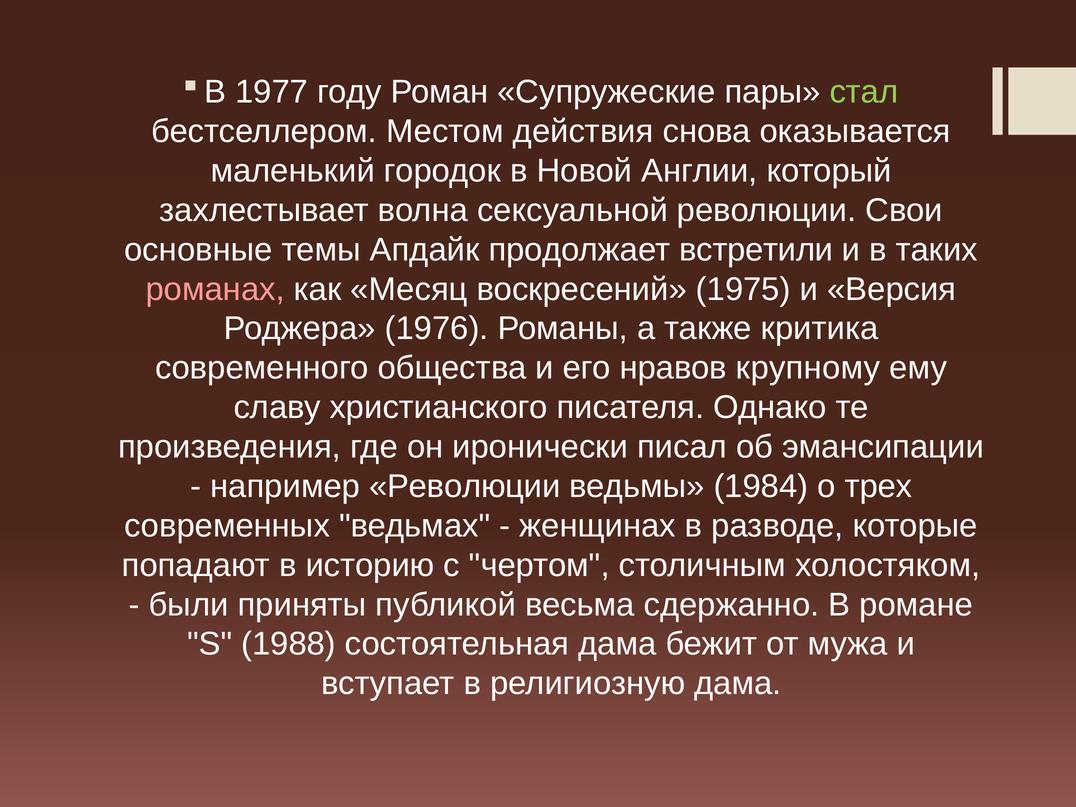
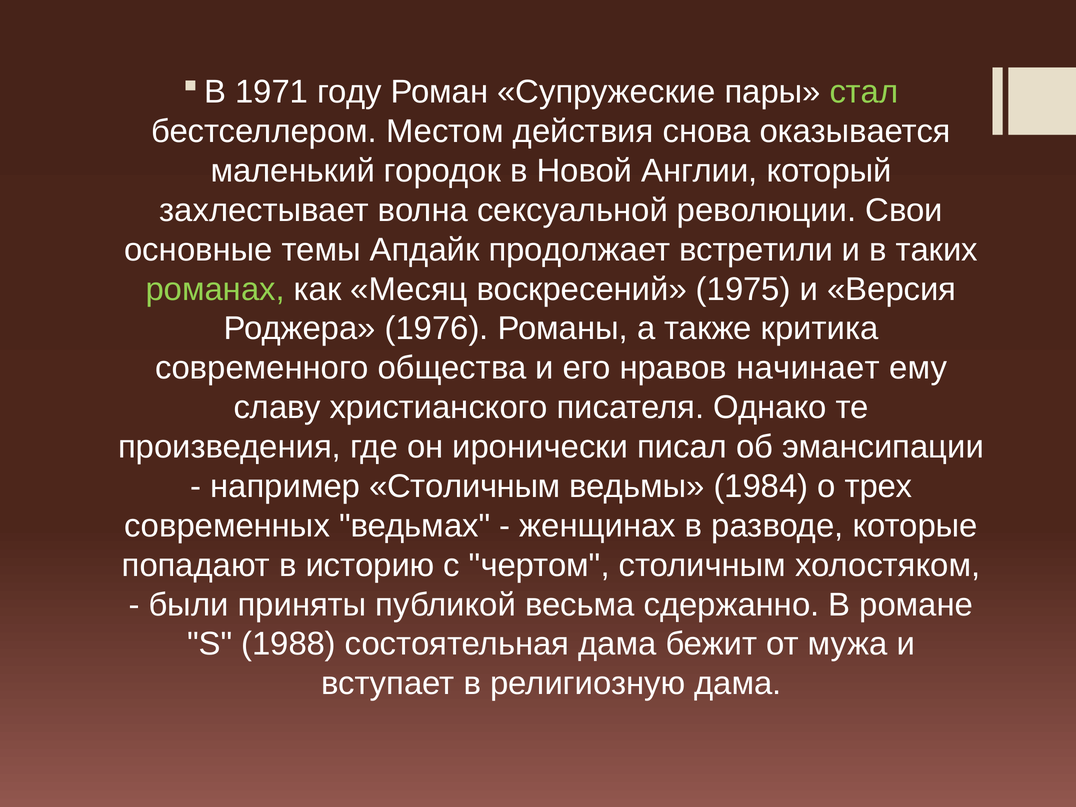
1977: 1977 -> 1971 (272, 92)
романах colour: pink -> light green (215, 289)
крупному: крупному -> начинает (808, 368)
например Революции: Революции -> Столичным (465, 486)
